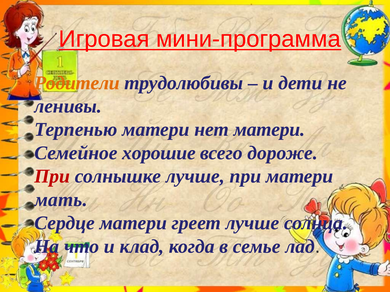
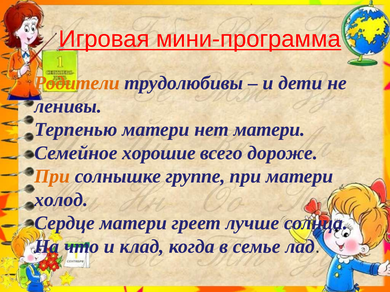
При colour: red -> orange (52, 177)
солнышке лучше: лучше -> группе (195, 177)
мать: мать -> холод (61, 200)
